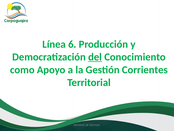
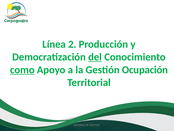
6: 6 -> 2 (72, 44)
como underline: none -> present (22, 70)
Corrientes: Corrientes -> Ocupación (145, 70)
